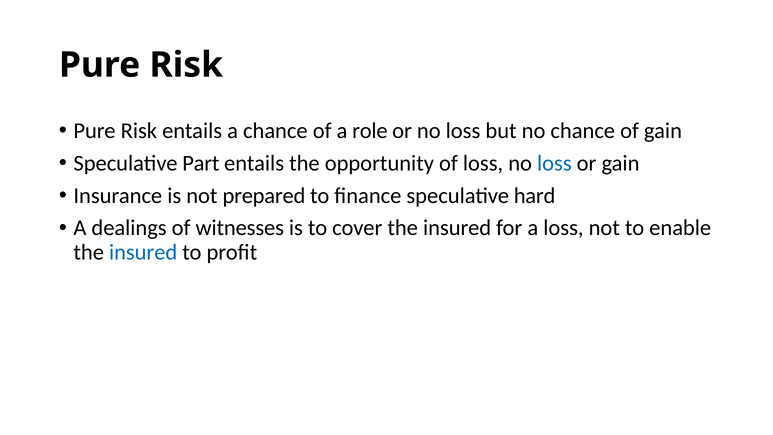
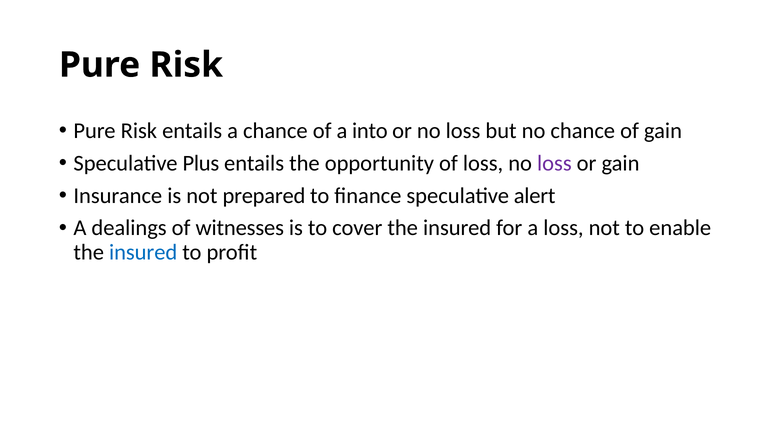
role: role -> into (370, 131)
Part: Part -> Plus (201, 163)
loss colour: blue -> purple (554, 163)
hard: hard -> alert (535, 196)
